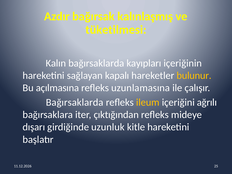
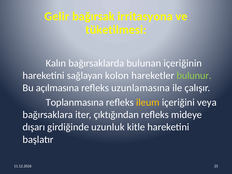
Azdır: Azdır -> Gelir (57, 16)
kalınlaşmış: kalınlaşmış -> irritasyona (145, 16)
kayıpları: kayıpları -> bulunan (144, 63)
kapalı: kapalı -> kolon (117, 75)
bulunur colour: yellow -> light green (194, 75)
Bağırsaklarda: Bağırsaklarda -> Toplanmasına (75, 102)
ağrılı: ağrılı -> veya (207, 102)
